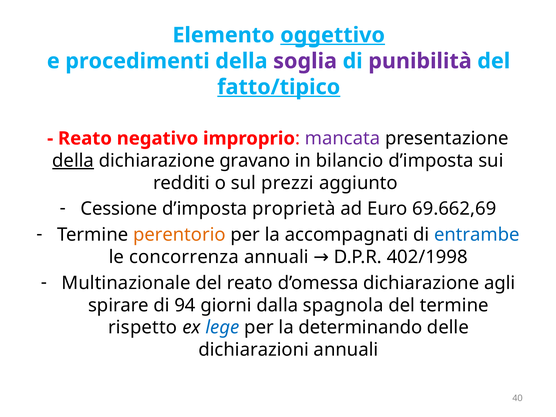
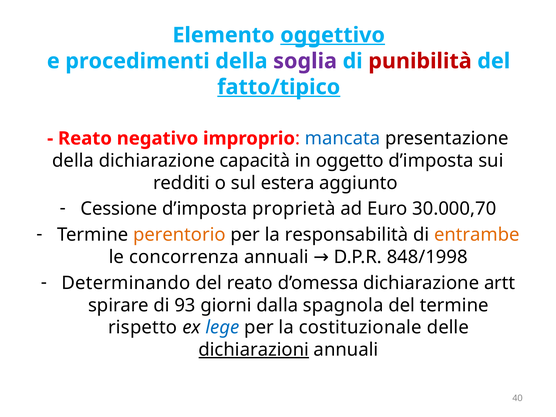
punibilità colour: purple -> red (420, 61)
mancata colour: purple -> blue (343, 138)
della underline: present -> none (73, 161)
gravano: gravano -> capacità (255, 161)
bilancio: bilancio -> oggetto (350, 161)
prezzi: prezzi -> estera (288, 183)
69.662,69: 69.662,69 -> 30.000,70 (454, 209)
accompagnati: accompagnati -> responsabilità (347, 235)
entrambe colour: blue -> orange (477, 235)
402/1998: 402/1998 -> 848/1998 (427, 257)
Multinazionale: Multinazionale -> Determinando (126, 283)
agli: agli -> artt (500, 283)
94: 94 -> 93 (185, 305)
determinando: determinando -> costituzionale (360, 327)
dichiarazioni underline: none -> present (254, 350)
